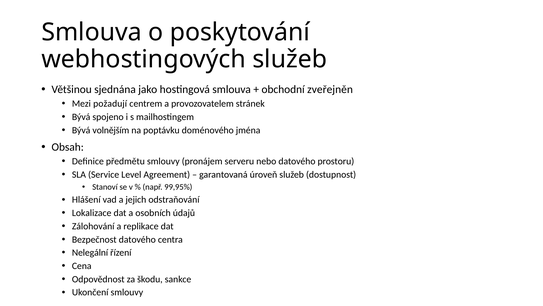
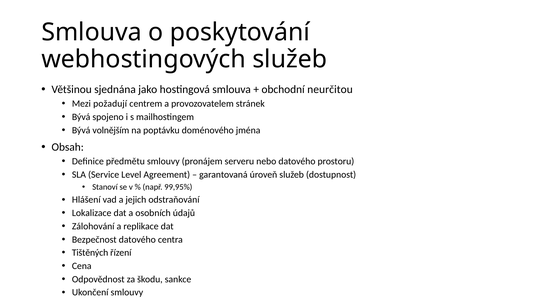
zveřejněn: zveřejněn -> neurčitou (330, 89)
Nelegální: Nelegální -> Tištěných (90, 252)
